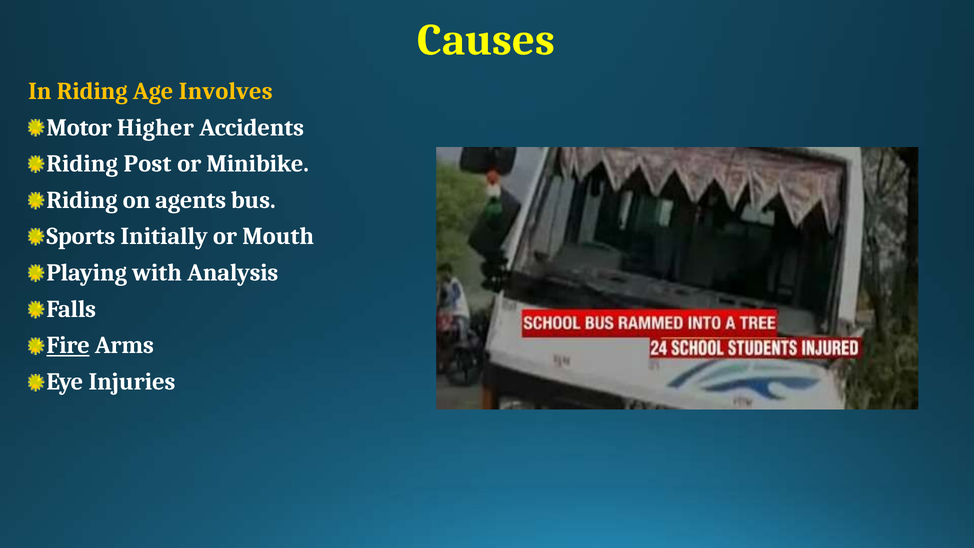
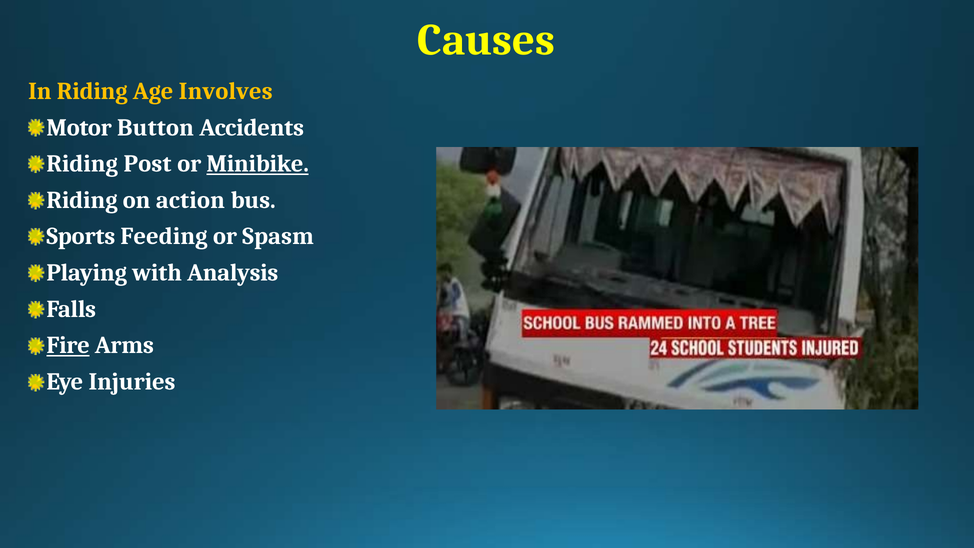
Higher: Higher -> Button (156, 128)
Minibike underline: none -> present (258, 164)
agents: agents -> action (190, 200)
Initially: Initially -> Feeding (164, 236)
Mouth: Mouth -> Spasm (278, 236)
